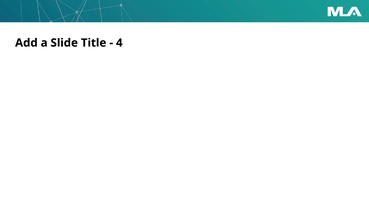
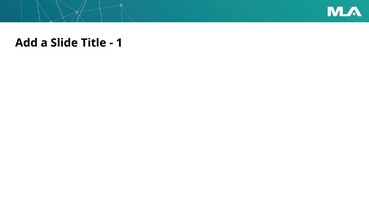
4: 4 -> 1 (119, 43)
